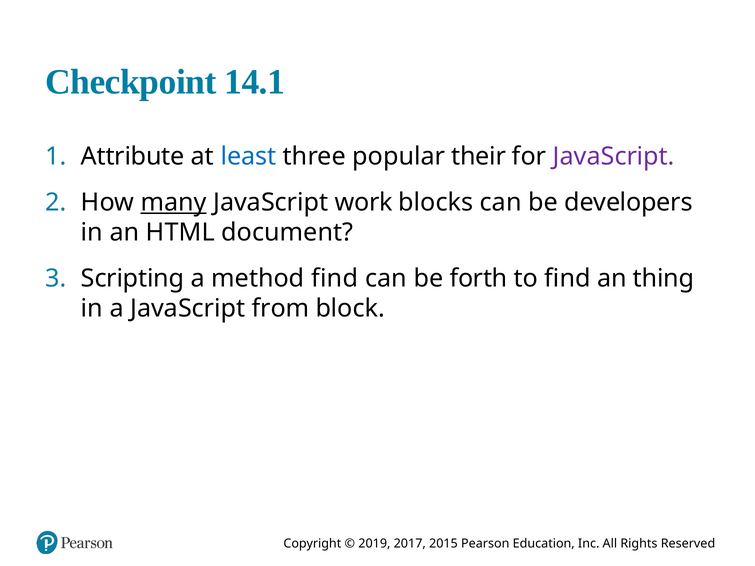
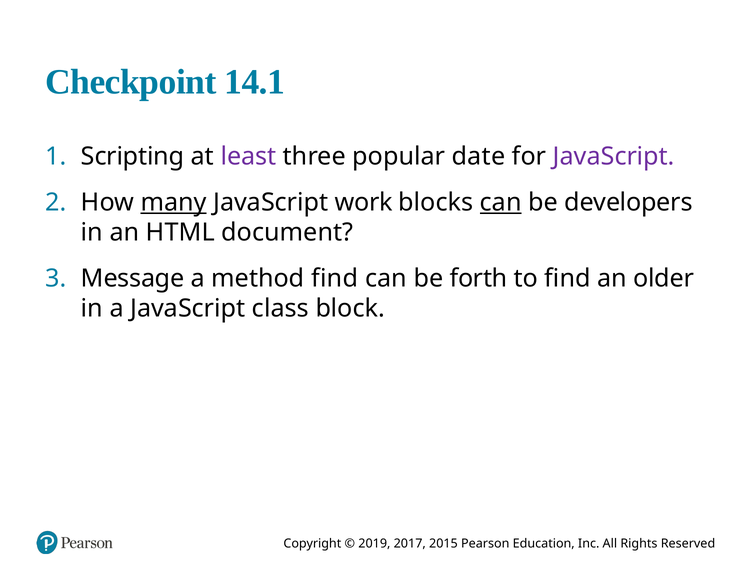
Attribute: Attribute -> Scripting (133, 157)
least colour: blue -> purple (248, 157)
their: their -> date (478, 157)
can underline: none -> present (501, 202)
Scripting: Scripting -> Message (133, 279)
thing: thing -> older (664, 279)
from: from -> class (280, 309)
